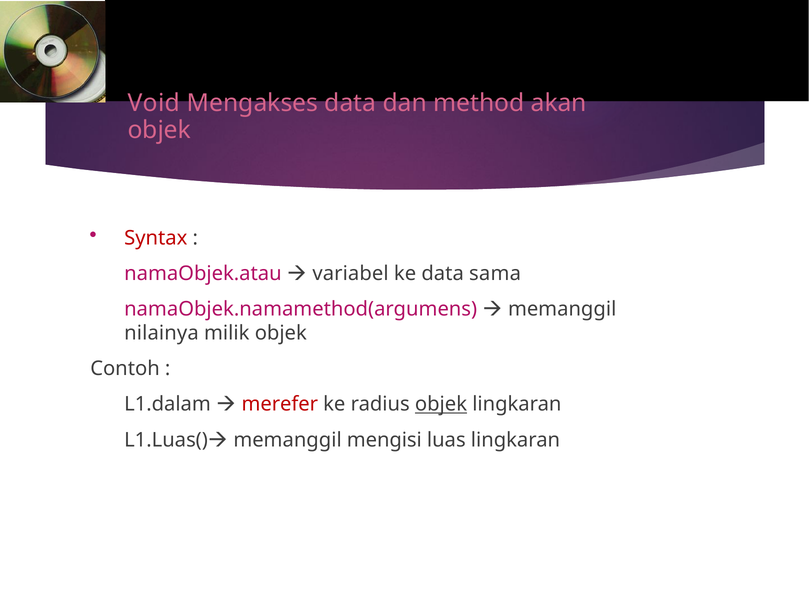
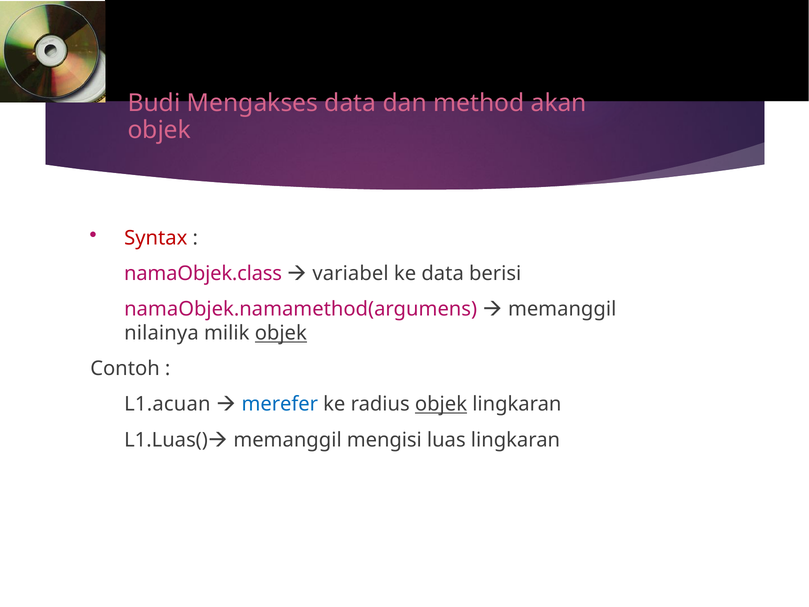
Void: Void -> Budi (154, 103)
namaObjek.atau: namaObjek.atau -> namaObjek.class (203, 273)
sama: sama -> berisi (495, 273)
objek underline: none -> present (281, 333)
L1.dalam: L1.dalam -> L1.acuan (167, 404)
merefer colour: red -> blue (280, 404)
